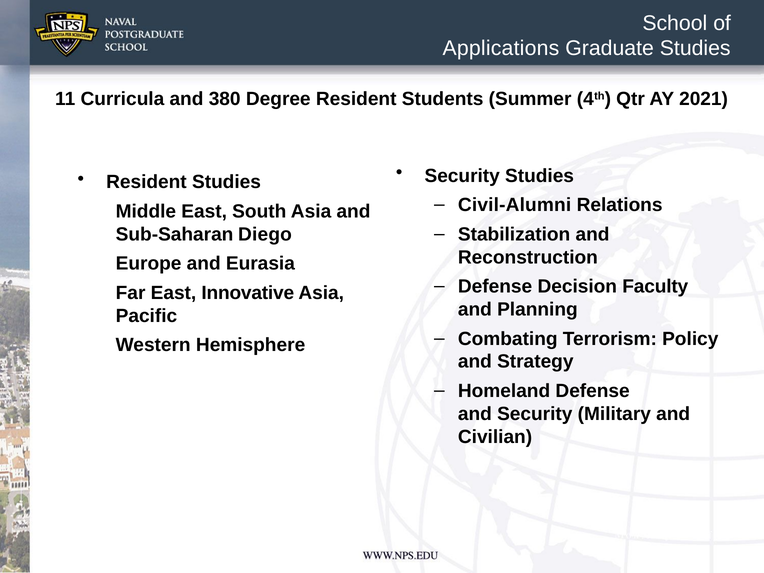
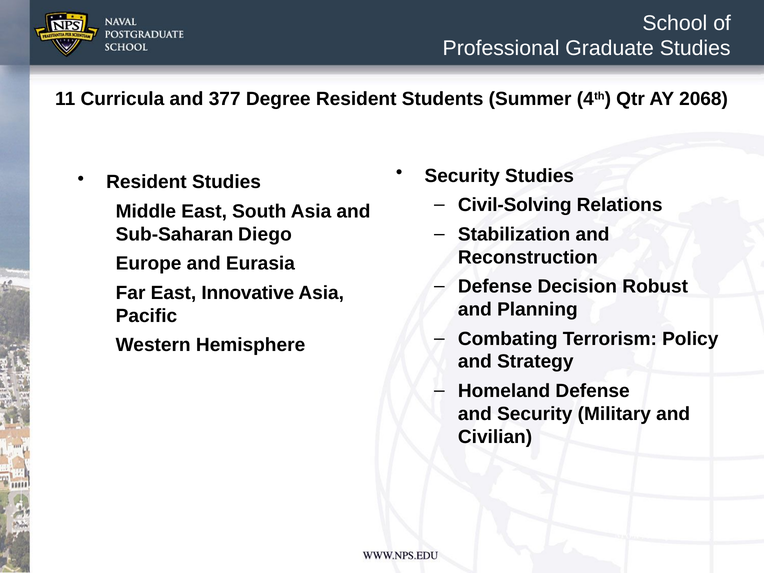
Applications: Applications -> Professional (501, 48)
380: 380 -> 377 (225, 99)
2021: 2021 -> 2068 (704, 99)
Civil-Alumni: Civil-Alumni -> Civil-Solving (515, 205)
Faculty: Faculty -> Robust (655, 287)
